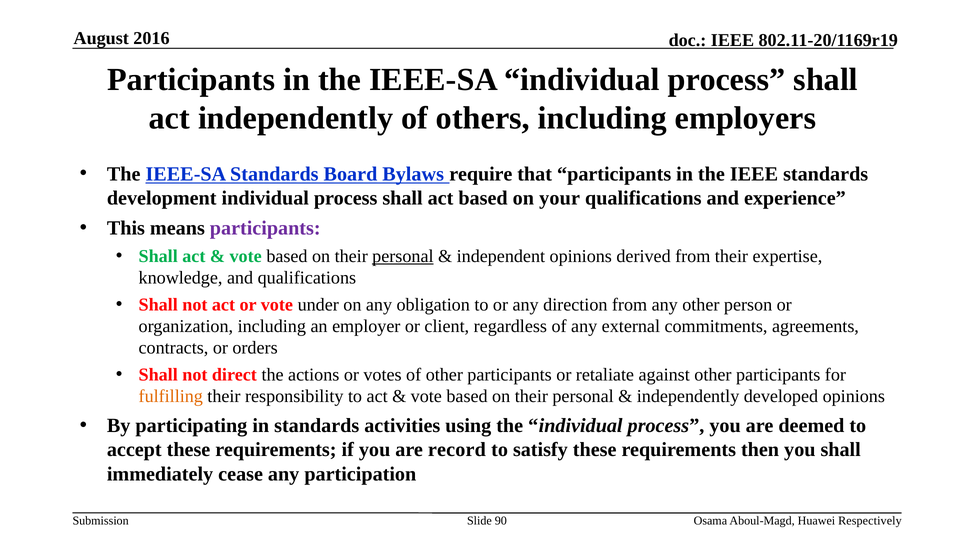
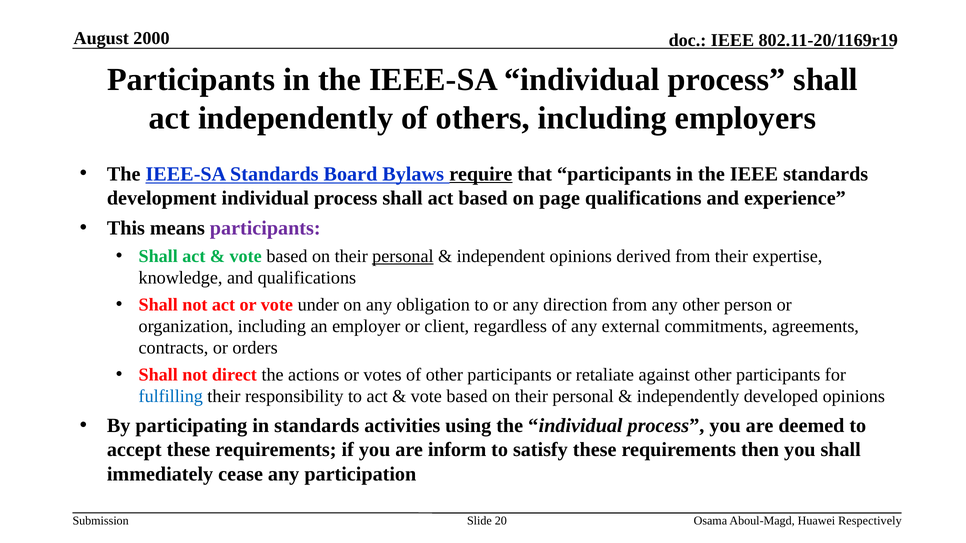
2016: 2016 -> 2000 (151, 38)
require underline: none -> present (481, 174)
your: your -> page (560, 198)
fulfilling colour: orange -> blue (171, 397)
record: record -> inform (457, 450)
90: 90 -> 20 (501, 521)
